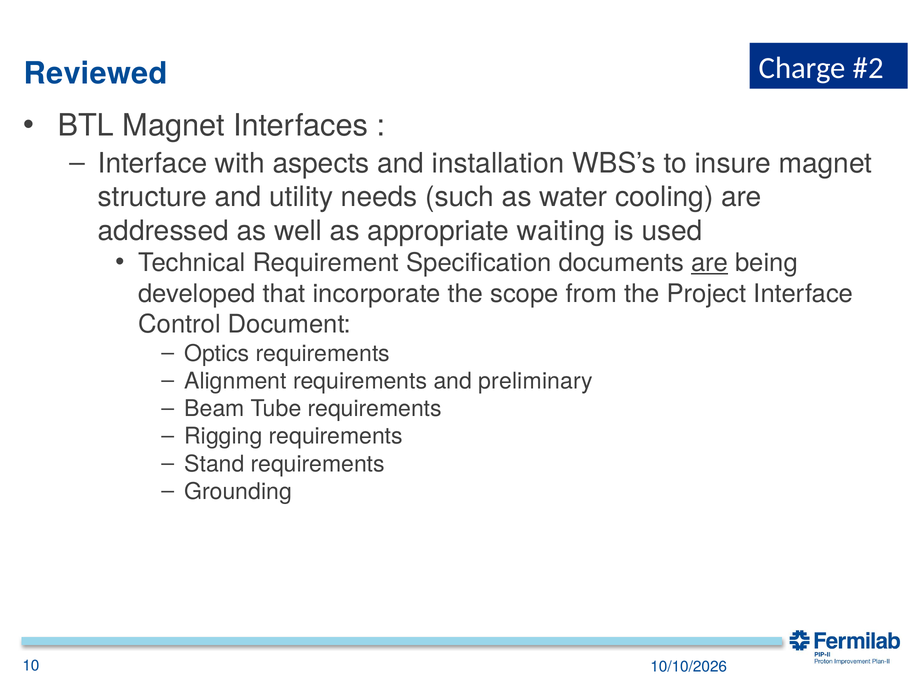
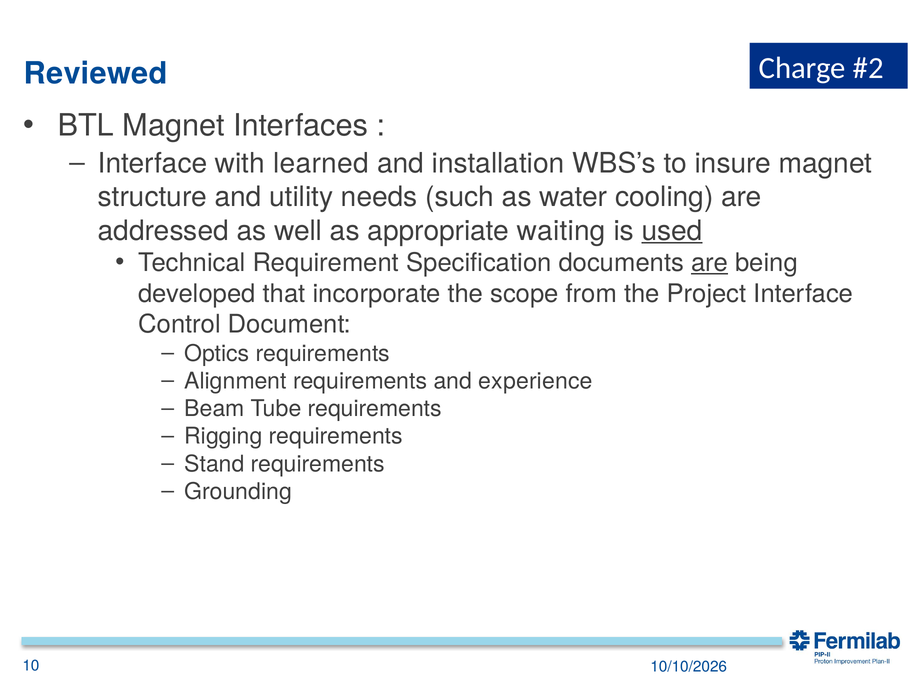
aspects: aspects -> learned (321, 163)
used underline: none -> present (672, 231)
preliminary: preliminary -> experience (536, 381)
